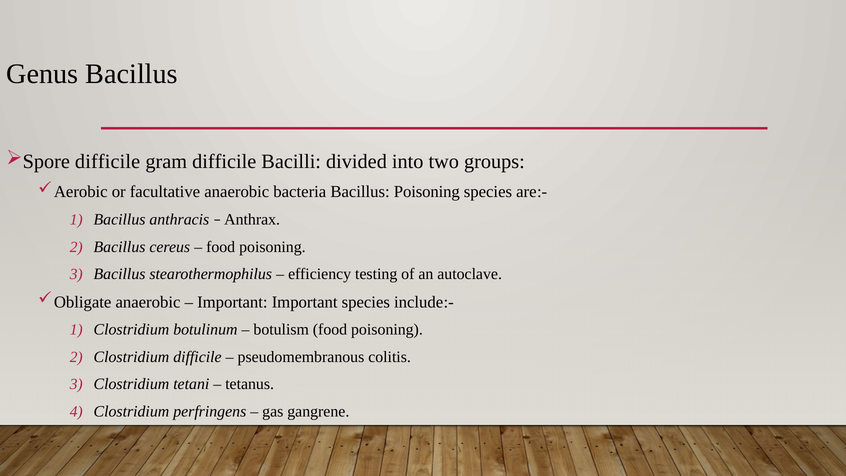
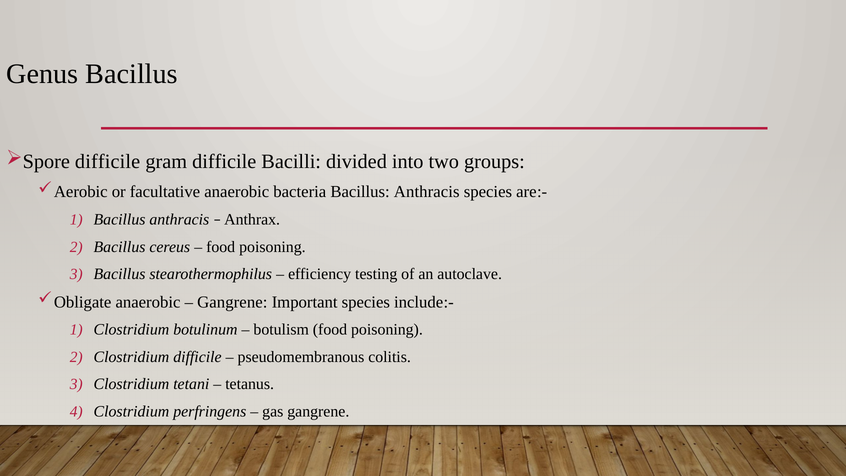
bacteria Bacillus Poisoning: Poisoning -> Anthracis (427, 192)
Important: Important -> Gangrene (232, 302)
